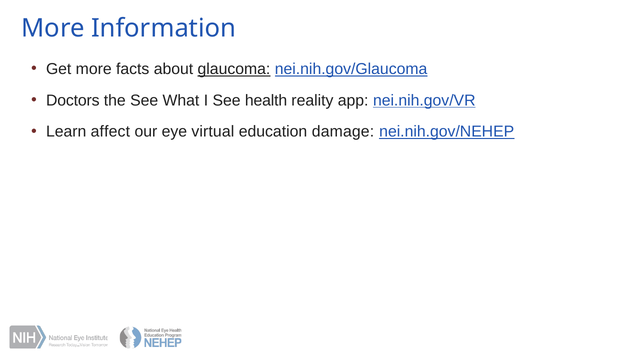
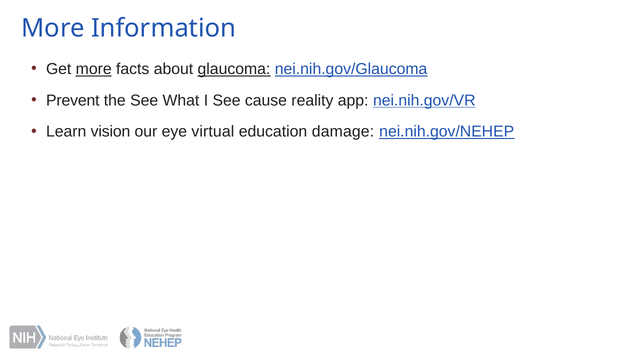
more underline: none -> present (94, 69)
Doctors: Doctors -> Prevent (73, 100)
health: health -> cause (266, 100)
affect: affect -> vision (110, 132)
